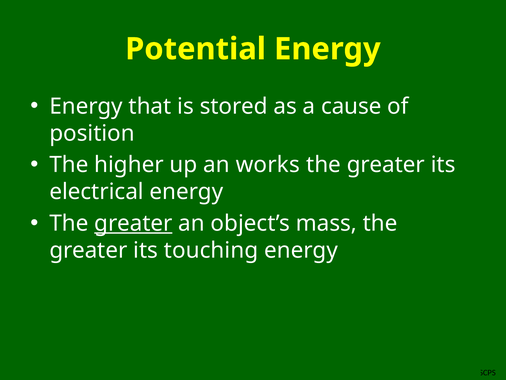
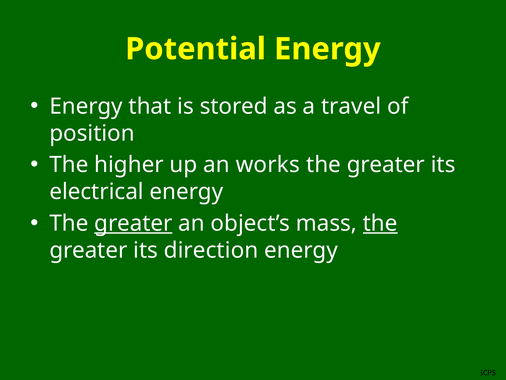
cause: cause -> travel (351, 106)
the underline: none -> present (380, 223)
touching: touching -> direction (211, 250)
